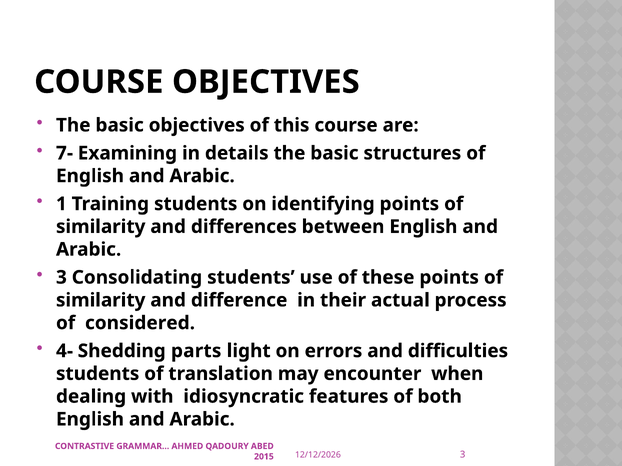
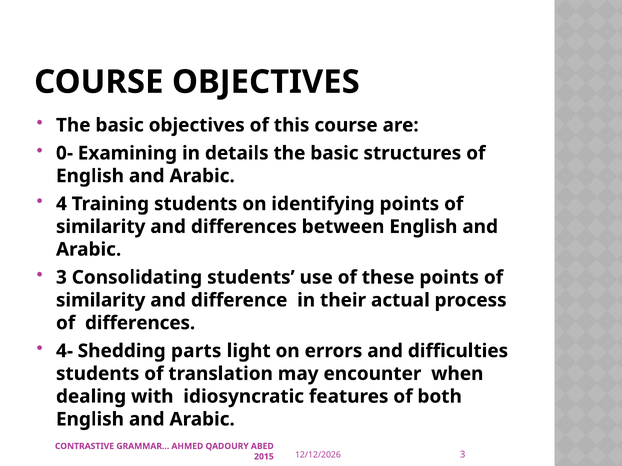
7-: 7- -> 0- (64, 153)
1: 1 -> 4 (61, 204)
of considered: considered -> differences (140, 323)
